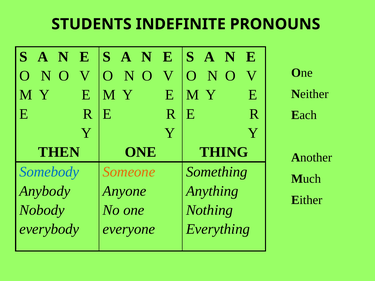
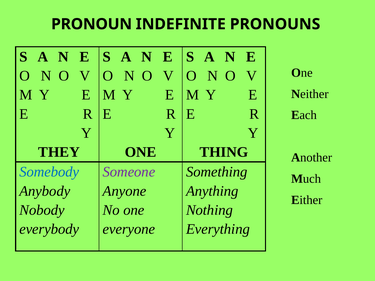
STUDENTS: STUDENTS -> PRONOUN (92, 24)
THEN: THEN -> THEY (59, 152)
Someone colour: orange -> purple (129, 172)
